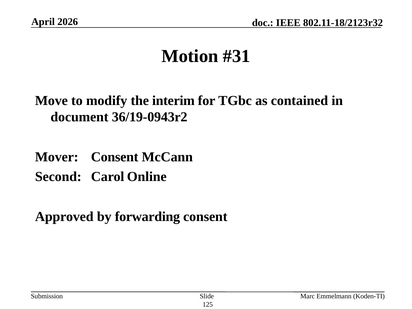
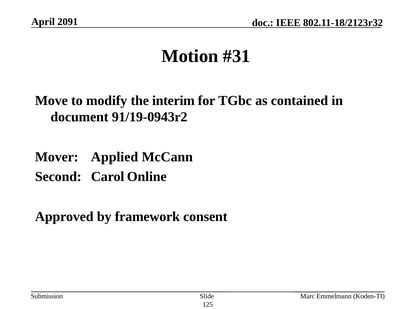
2026: 2026 -> 2091 (68, 22)
36/19-0943r2: 36/19-0943r2 -> 91/19-0943r2 (150, 117)
Mover Consent: Consent -> Applied (115, 157)
forwarding: forwarding -> framework (147, 217)
